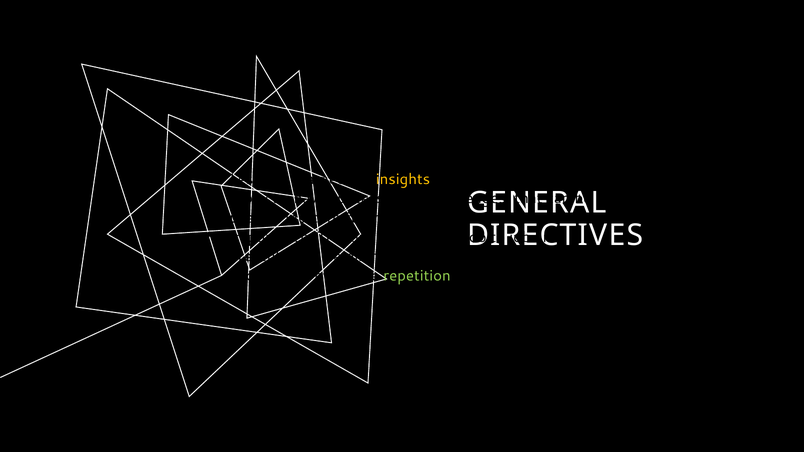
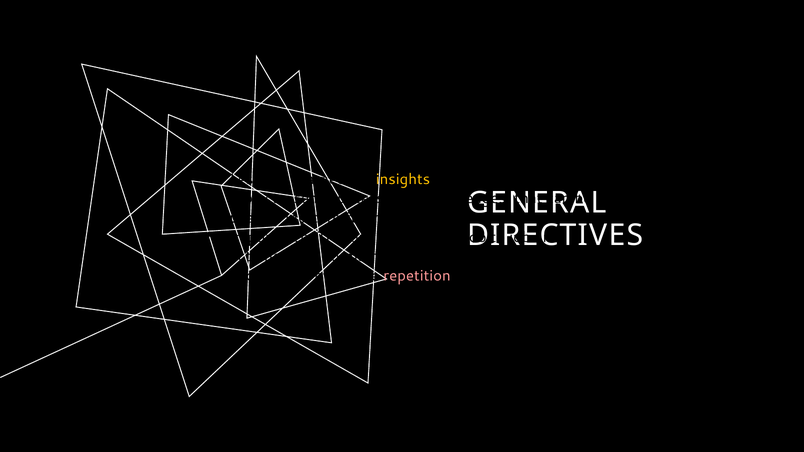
have: have -> send (310, 199)
prevent: prevent -> actions (255, 257)
details: details -> formal (347, 257)
repetition colour: light green -> pink (417, 276)
